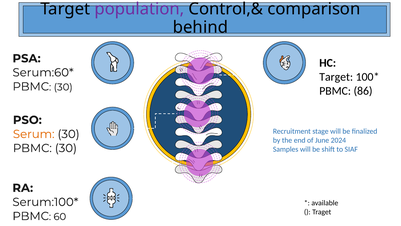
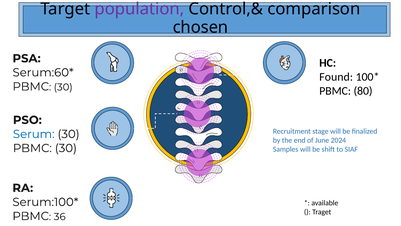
behind: behind -> chosen (201, 27)
Target: Target -> Found (336, 77)
86: 86 -> 80 (363, 91)
Serum colour: orange -> blue (34, 134)
60: 60 -> 36 (60, 216)
